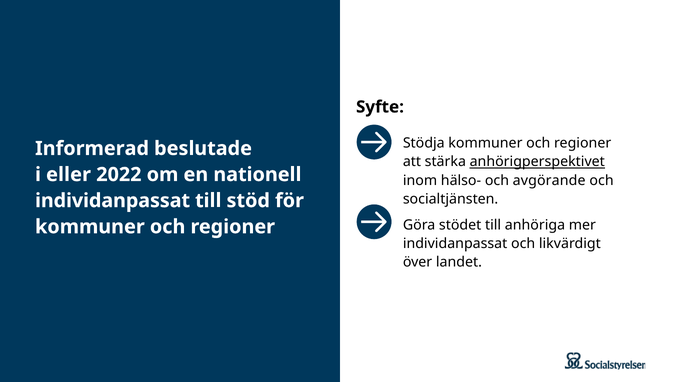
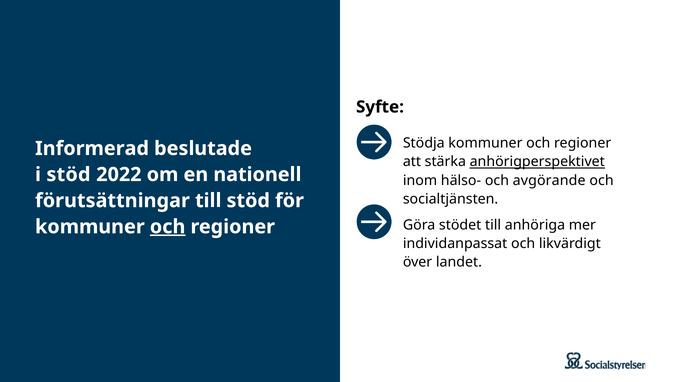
i eller: eller -> stöd (68, 175)
individanpassat: individanpassat -> förutsättningar (112, 201)
och underline: none -> present (168, 227)
